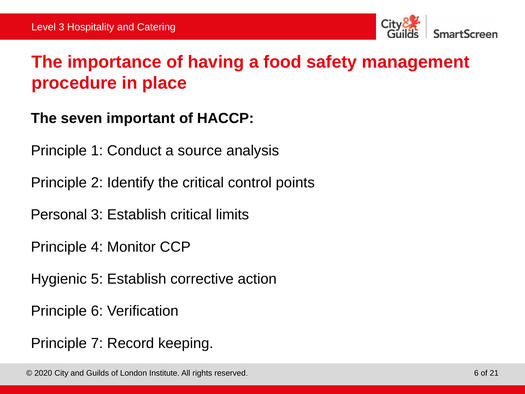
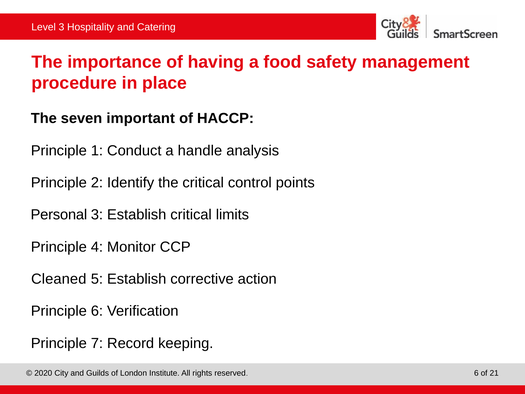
source: source -> handle (200, 150)
Hygienic: Hygienic -> Cleaned (59, 279)
